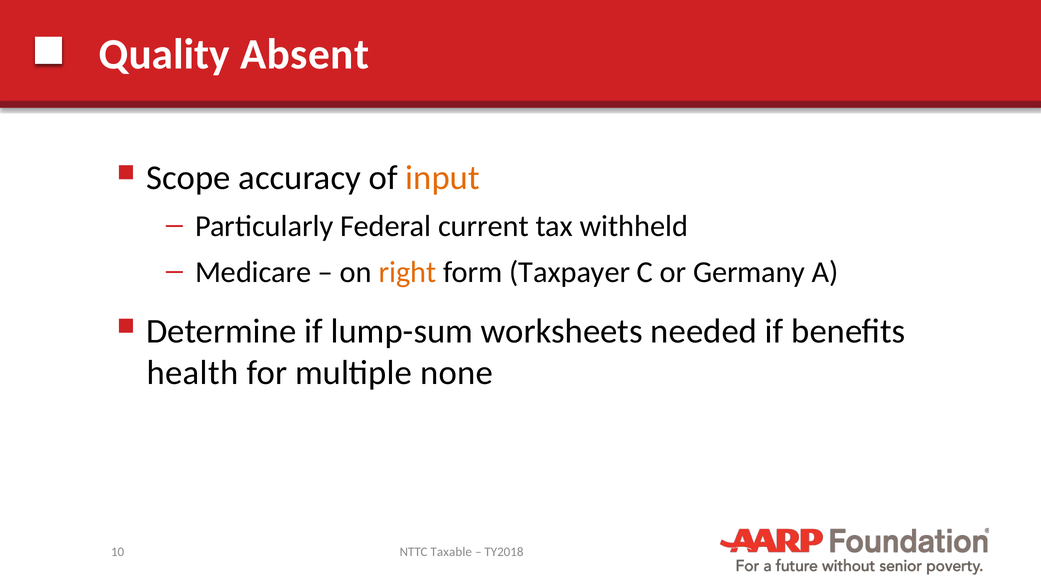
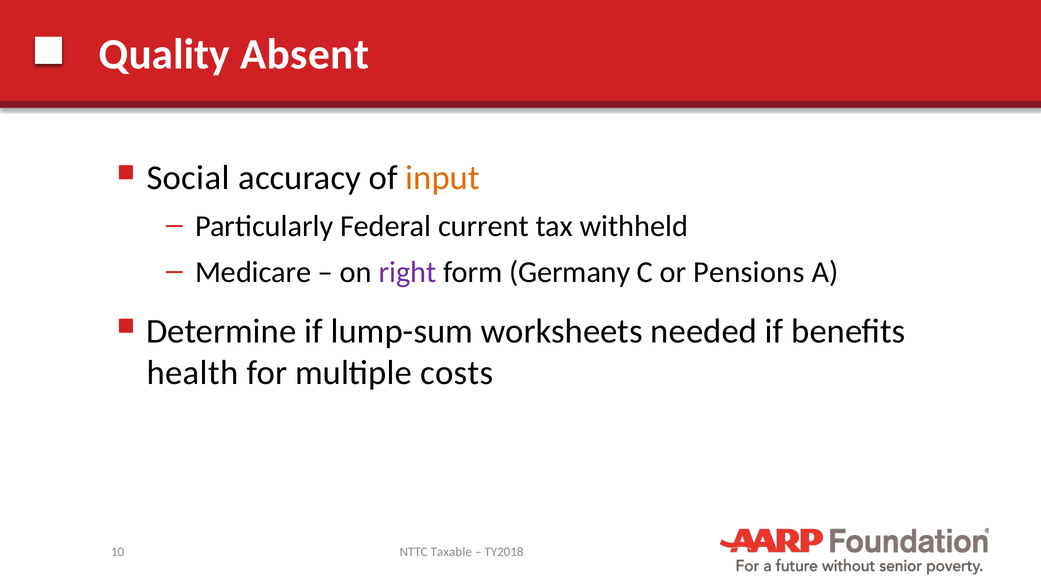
Scope: Scope -> Social (188, 178)
right colour: orange -> purple (407, 272)
Taxpayer: Taxpayer -> Germany (570, 272)
Germany: Germany -> Pensions (749, 272)
none: none -> costs (457, 373)
